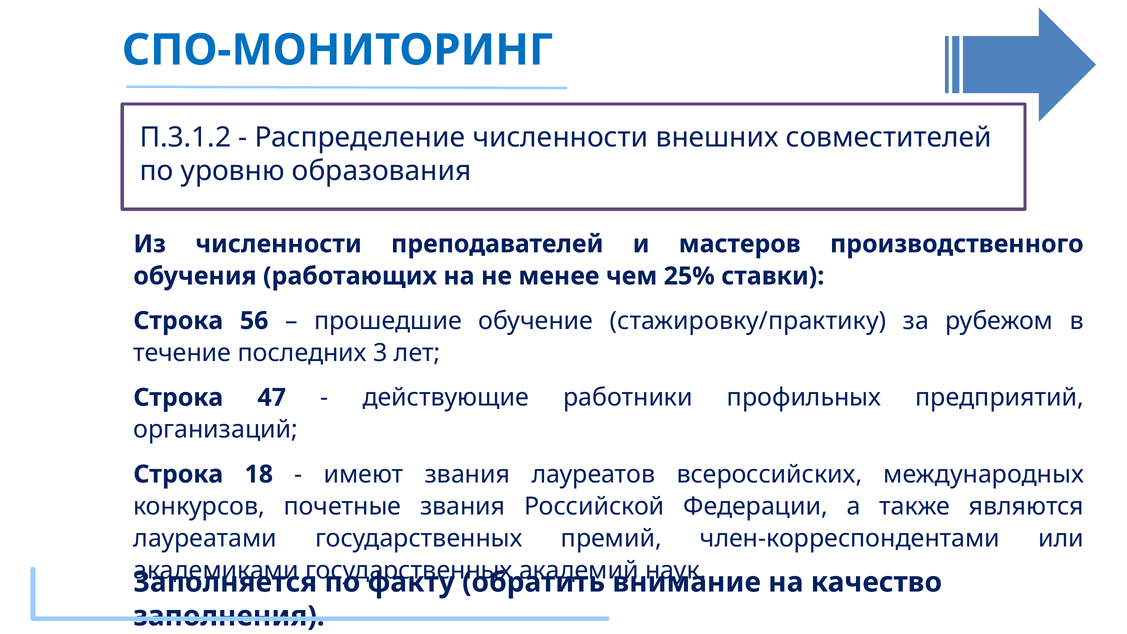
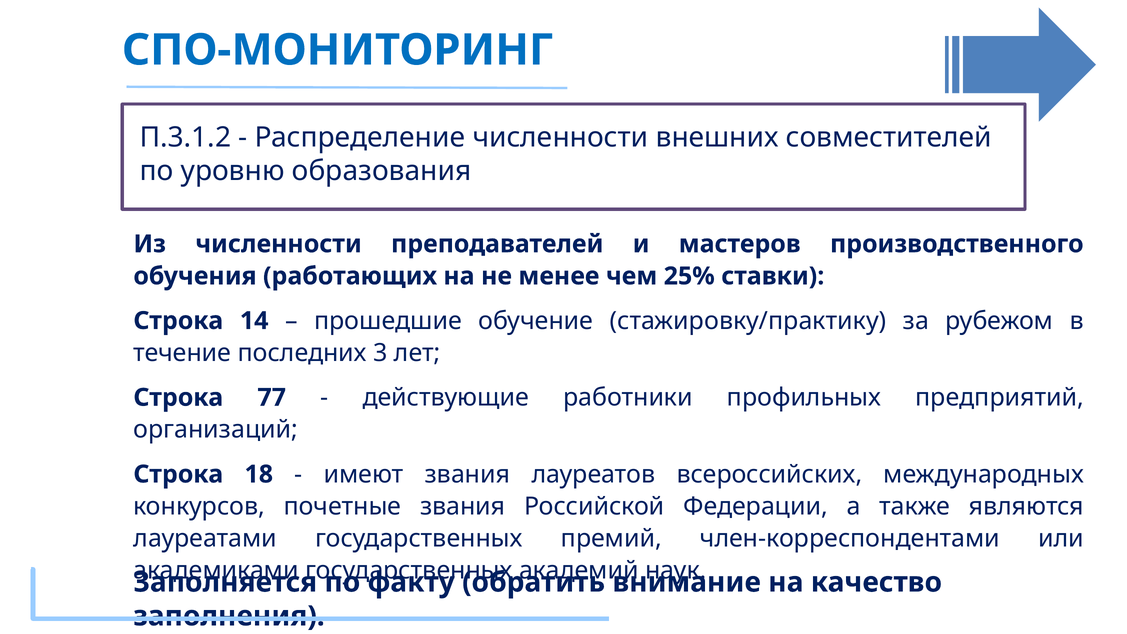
56: 56 -> 14 (254, 321)
47: 47 -> 77 (272, 398)
